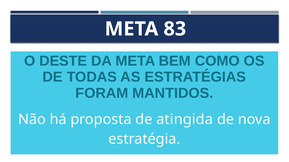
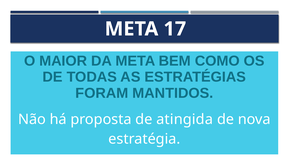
83: 83 -> 17 (175, 29)
DESTE: DESTE -> MAIOR (63, 61)
